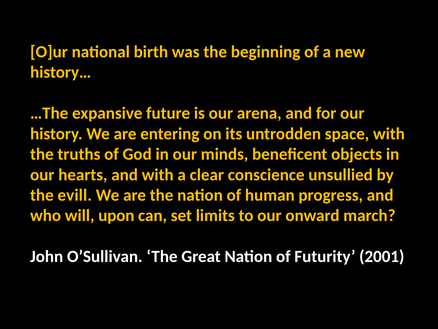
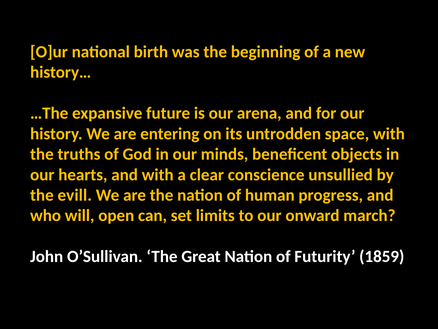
upon: upon -> open (116, 215)
2001: 2001 -> 1859 (382, 256)
